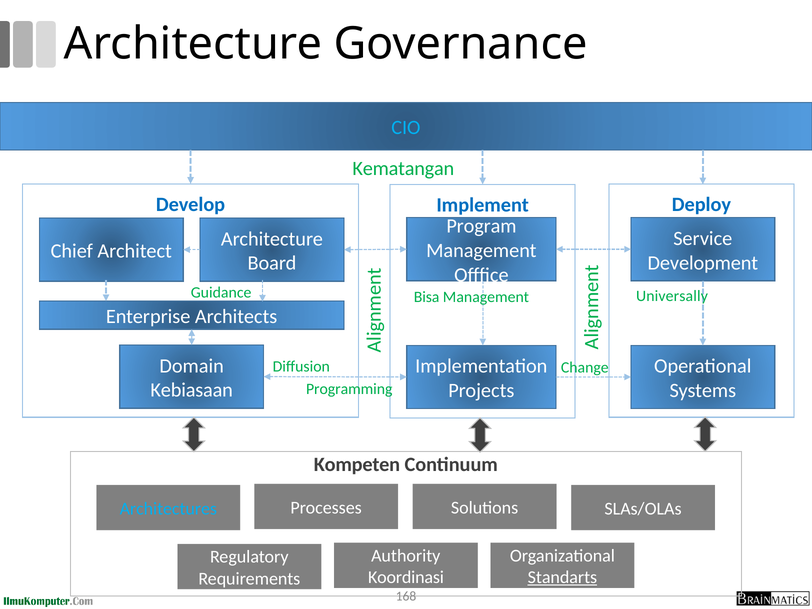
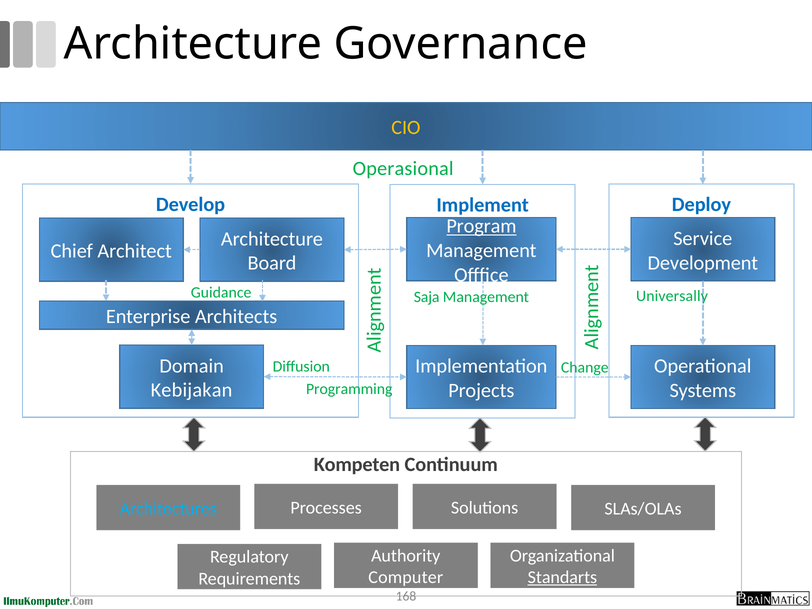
CIO colour: light blue -> yellow (406, 128)
Kematangan: Kematangan -> Operasional (403, 169)
Program underline: none -> present (481, 226)
Bisa: Bisa -> Saja (427, 297)
Kebiasaan: Kebiasaan -> Kebijakan (191, 390)
Koordinasi: Koordinasi -> Computer (406, 577)
